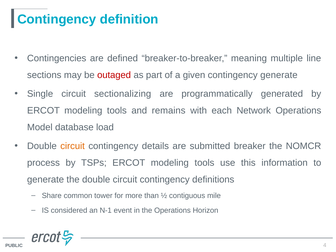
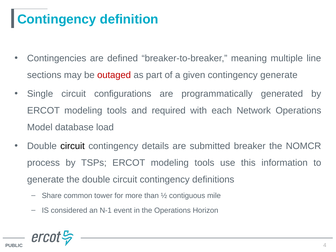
sectionalizing: sectionalizing -> configurations (123, 94)
remains: remains -> required (169, 111)
circuit colour: orange -> black (73, 146)
